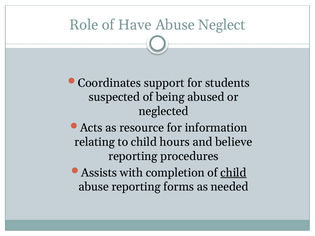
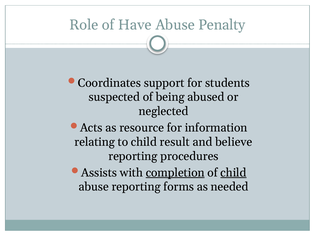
Neglect: Neglect -> Penalty (222, 25)
hours: hours -> result (175, 142)
completion underline: none -> present (175, 173)
